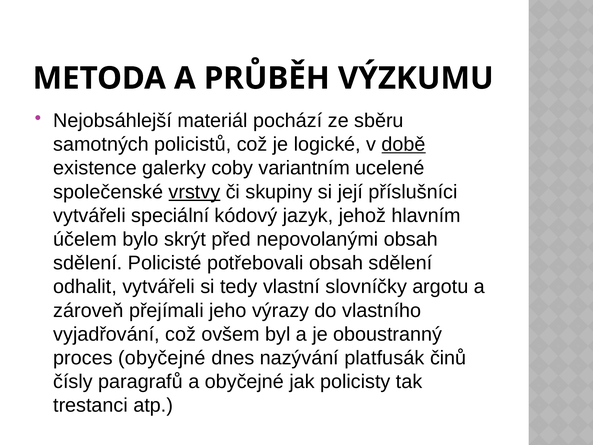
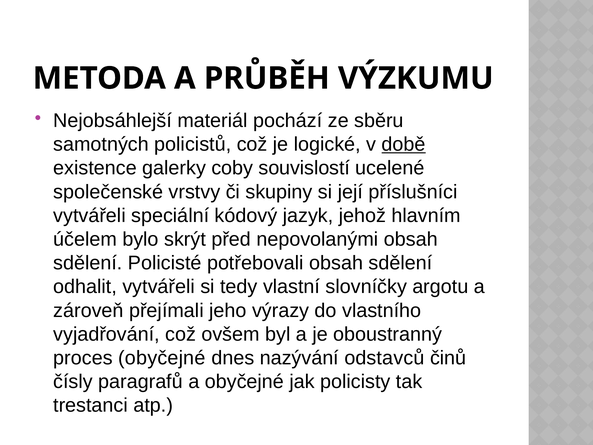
variantním: variantním -> souvislostí (304, 168)
vrstvy underline: present -> none (194, 192)
platfusák: platfusák -> odstavců (384, 358)
